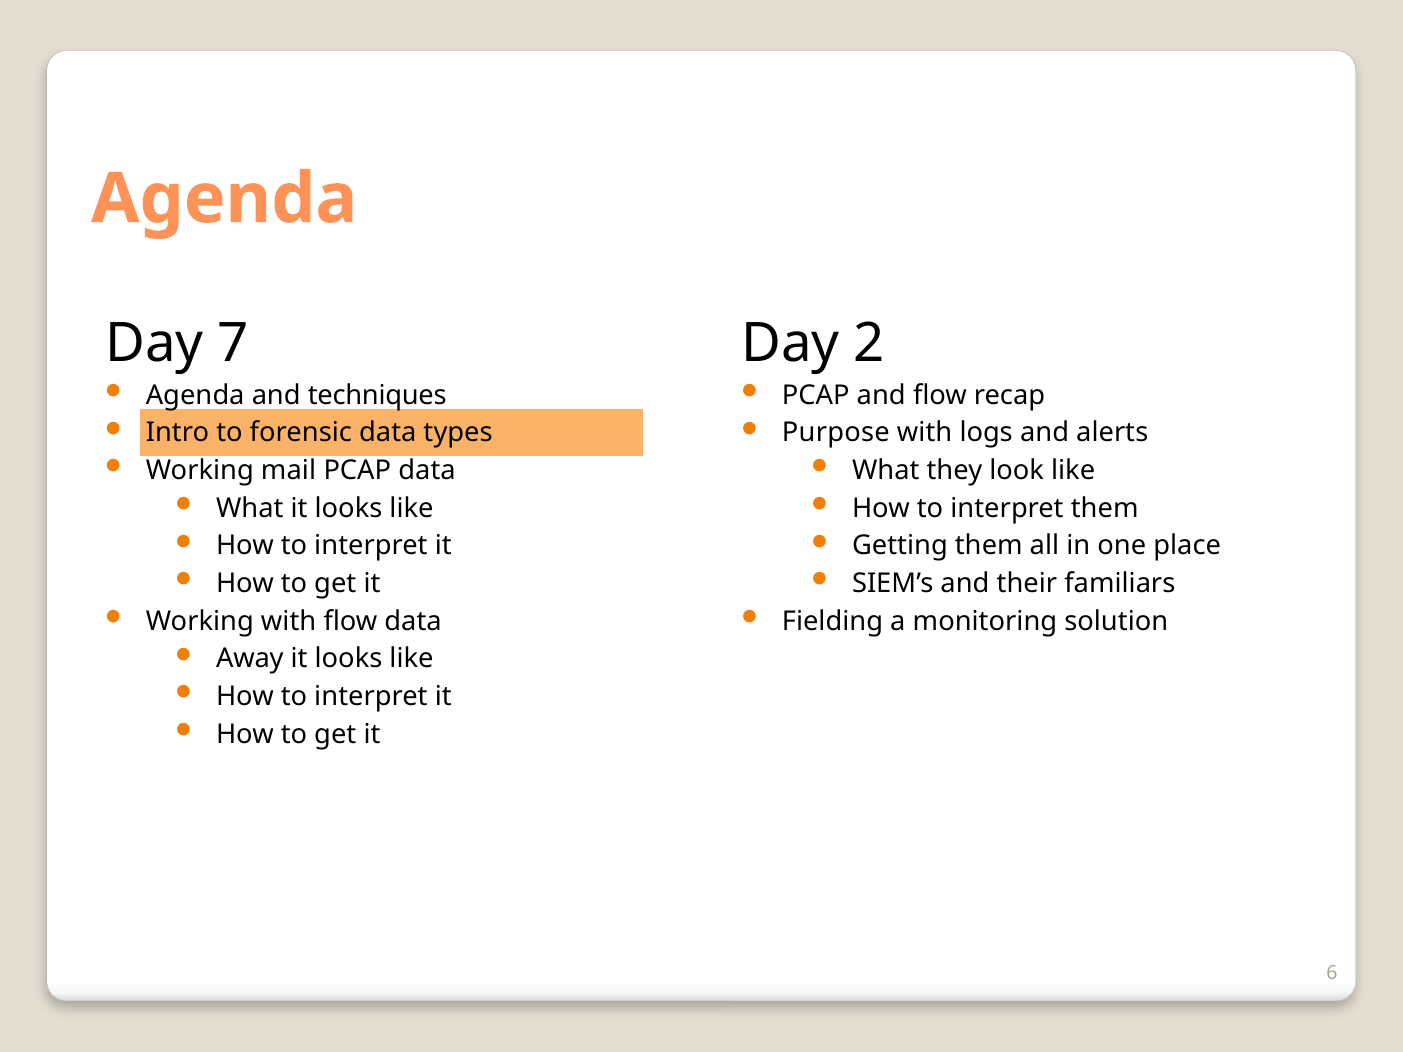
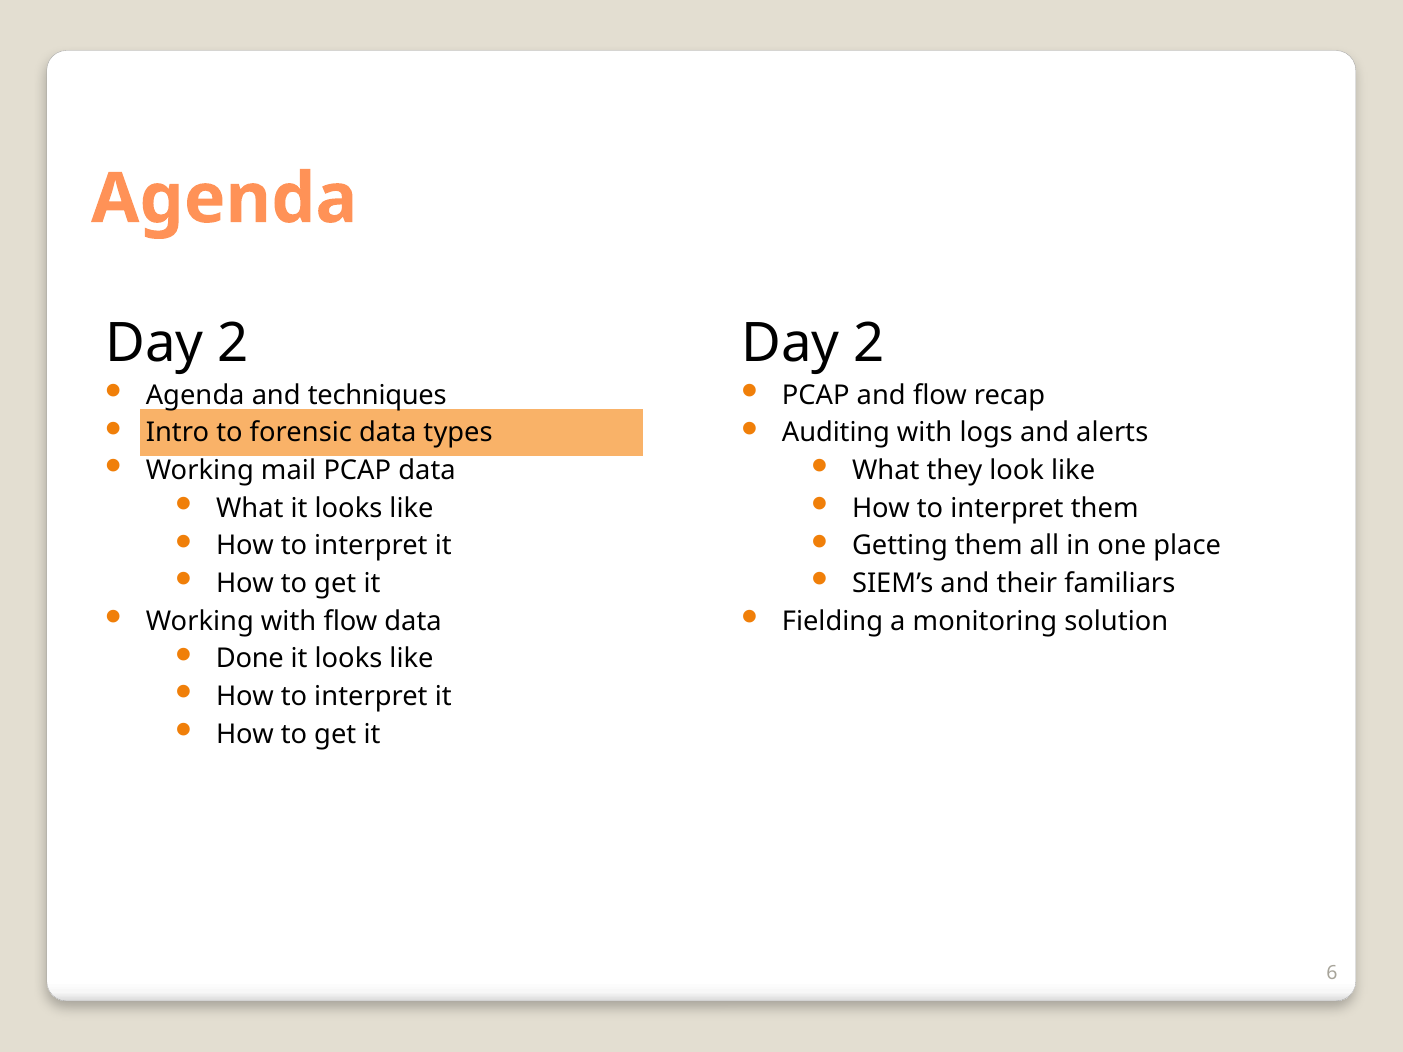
7: 7 -> 2 (233, 343)
Purpose: Purpose -> Auditing (836, 433)
Away: Away -> Done (250, 659)
